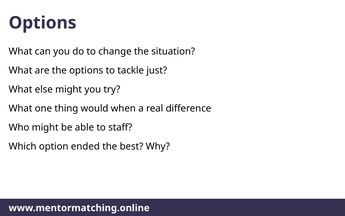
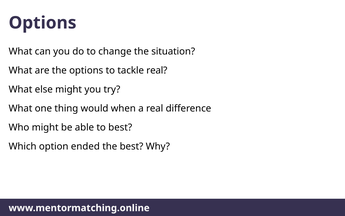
tackle just: just -> real (157, 70)
to staff: staff -> best (120, 127)
